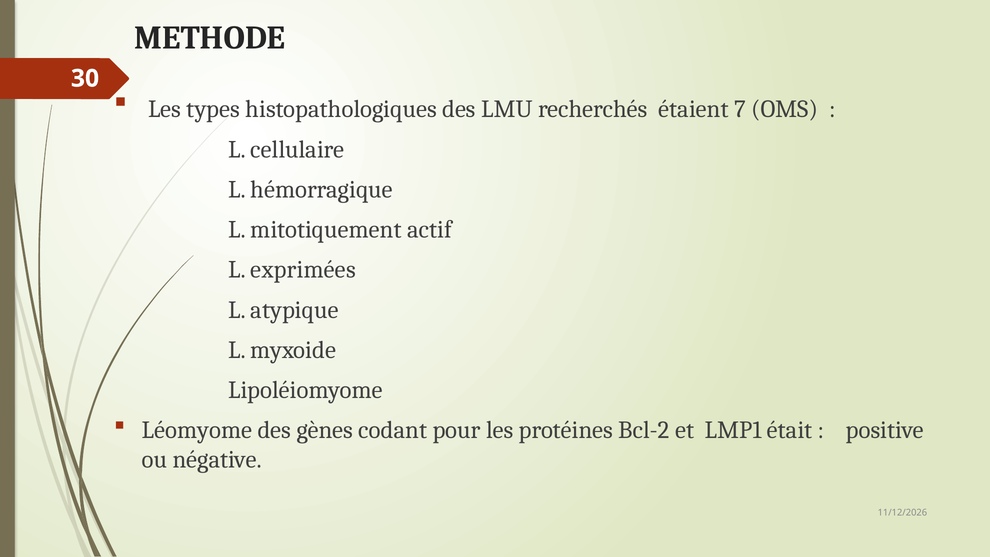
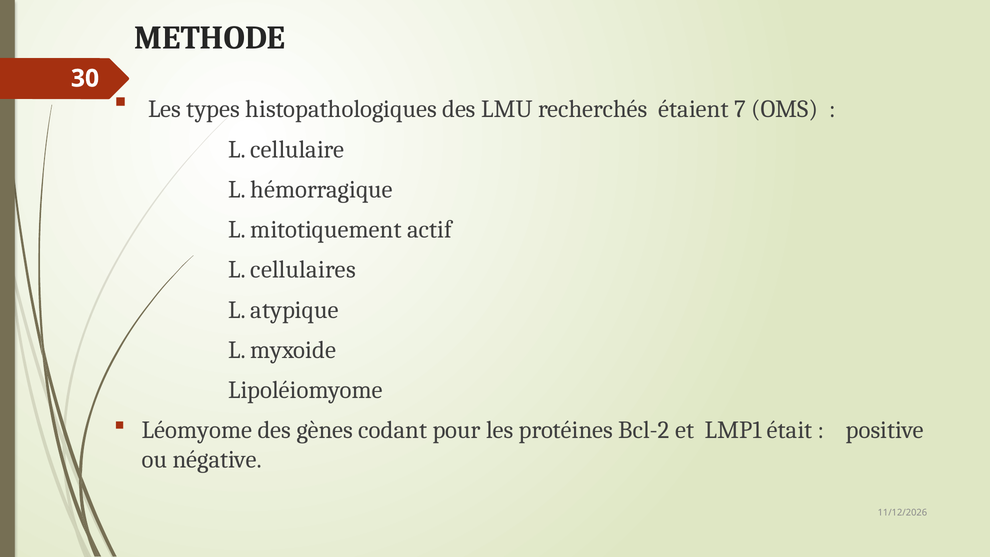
exprimées: exprimées -> cellulaires (303, 270)
